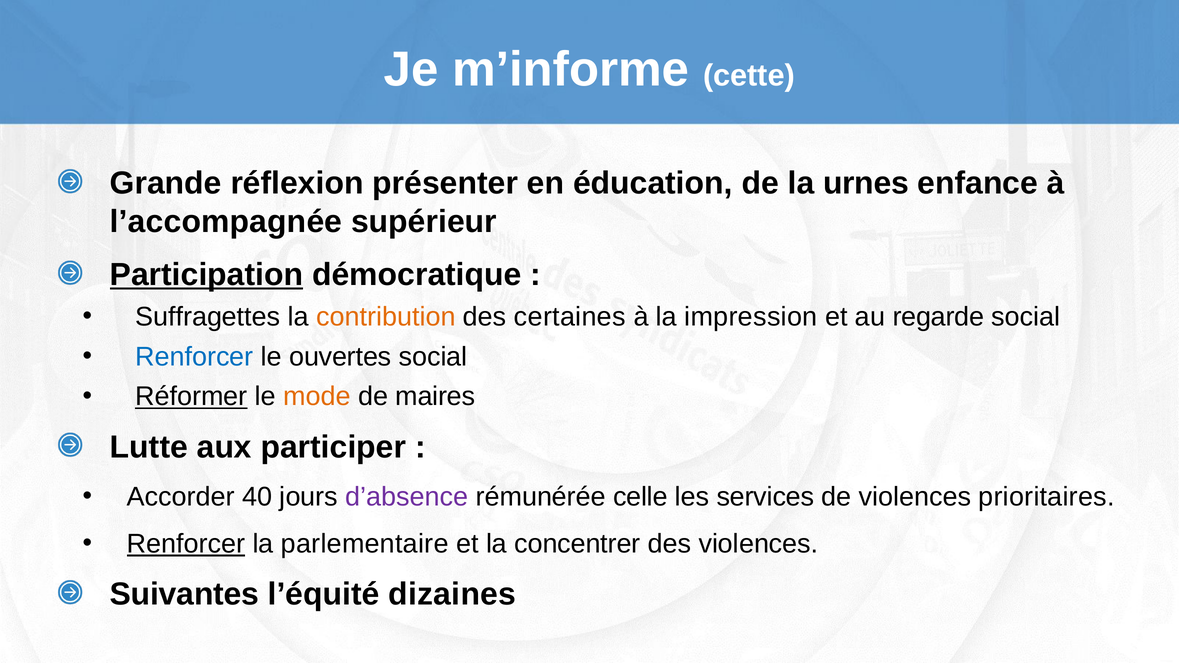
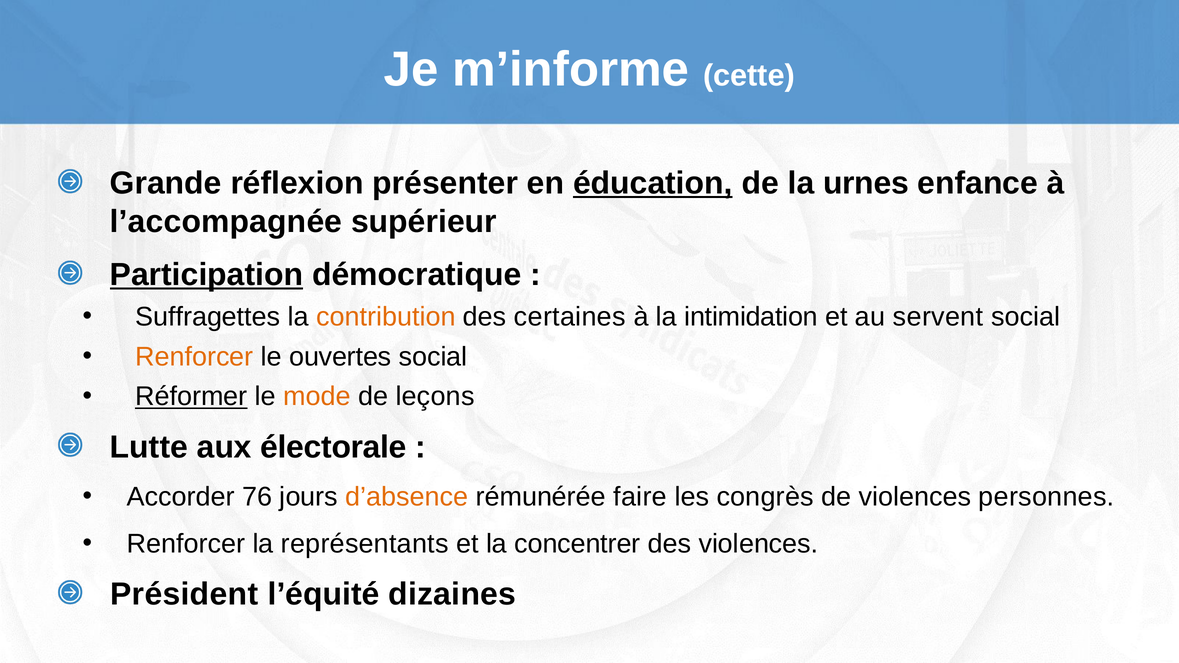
éducation underline: none -> present (653, 183)
impression: impression -> intimidation (751, 317)
regarde: regarde -> servent (938, 317)
Renforcer colour: blue -> orange (194, 357)
maires: maires -> leçons (435, 397)
participer: participer -> électorale (334, 447)
40: 40 -> 76 (257, 497)
d’absence colour: purple -> orange (407, 497)
celle: celle -> faire (640, 497)
services: services -> congrès (765, 497)
prioritaires: prioritaires -> personnes (1046, 497)
Renforcer underline: present -> none (186, 544)
parlementaire: parlementaire -> représentants (365, 544)
Suivantes: Suivantes -> Président (184, 594)
